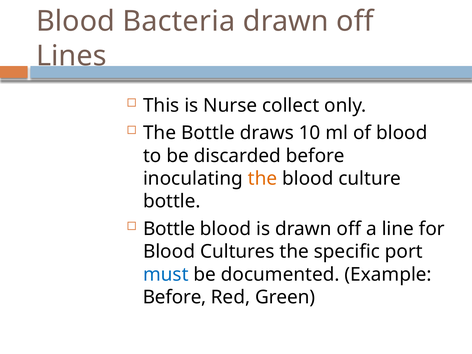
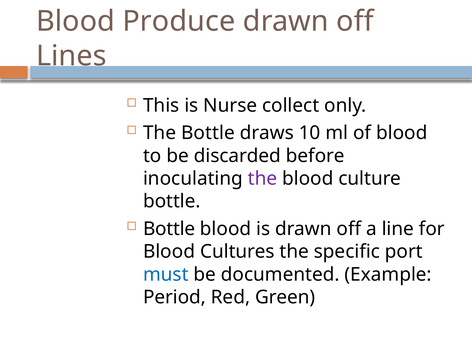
Bacteria: Bacteria -> Produce (179, 21)
the colour: orange -> purple (263, 179)
Before: Before -> Period (175, 297)
